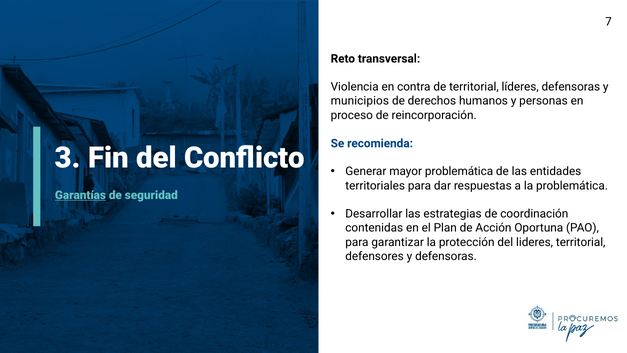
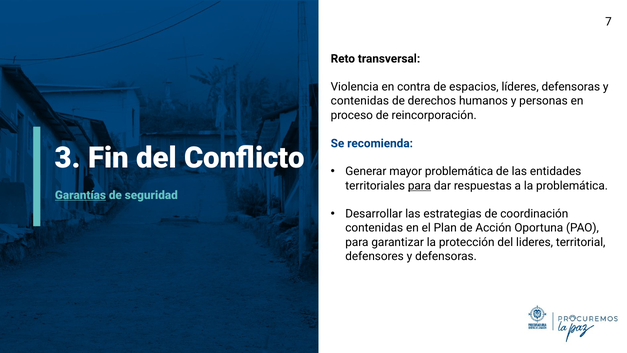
de territorial: territorial -> espacios (474, 87)
municipios: municipios -> contenidas (360, 101)
para underline: none -> present (420, 186)
